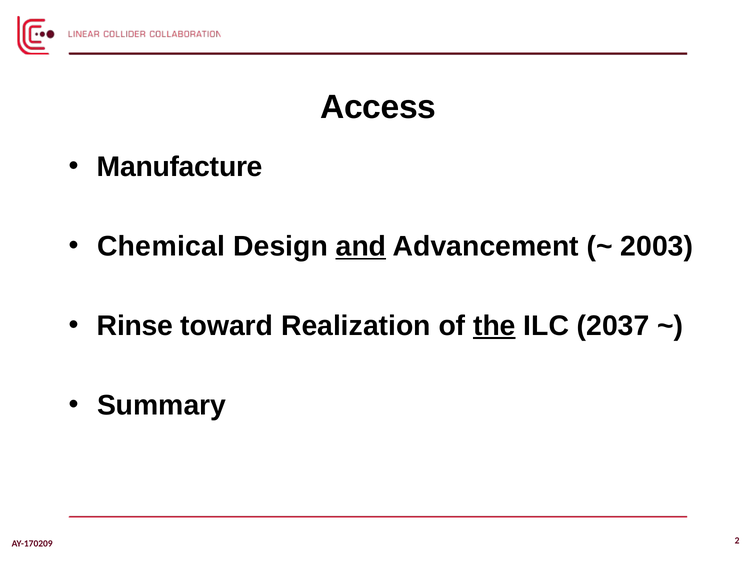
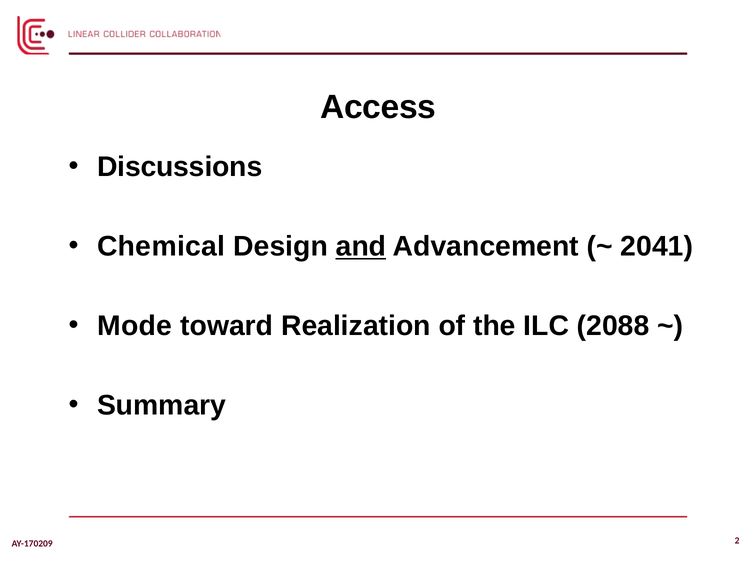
Manufacture: Manufacture -> Discussions (180, 167)
2003: 2003 -> 2041 (657, 246)
Rinse: Rinse -> Mode (135, 326)
the underline: present -> none (494, 326)
2037: 2037 -> 2088 (613, 326)
